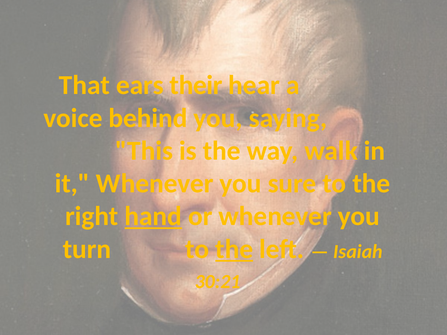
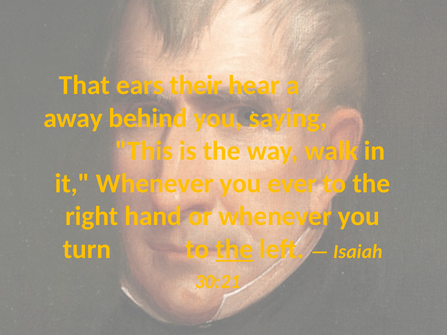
voice: voice -> away (73, 118)
sure: sure -> ever (292, 184)
hand underline: present -> none (153, 216)
